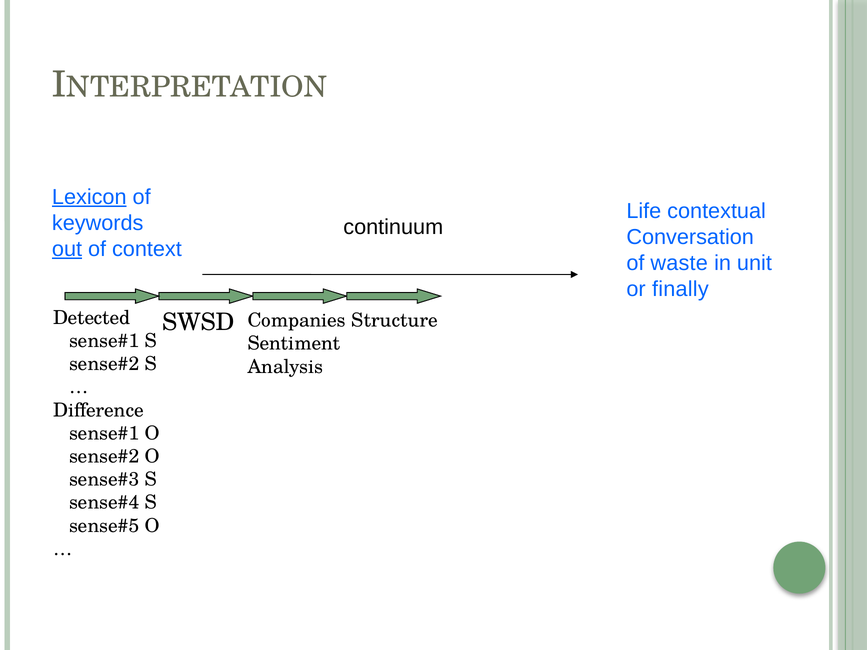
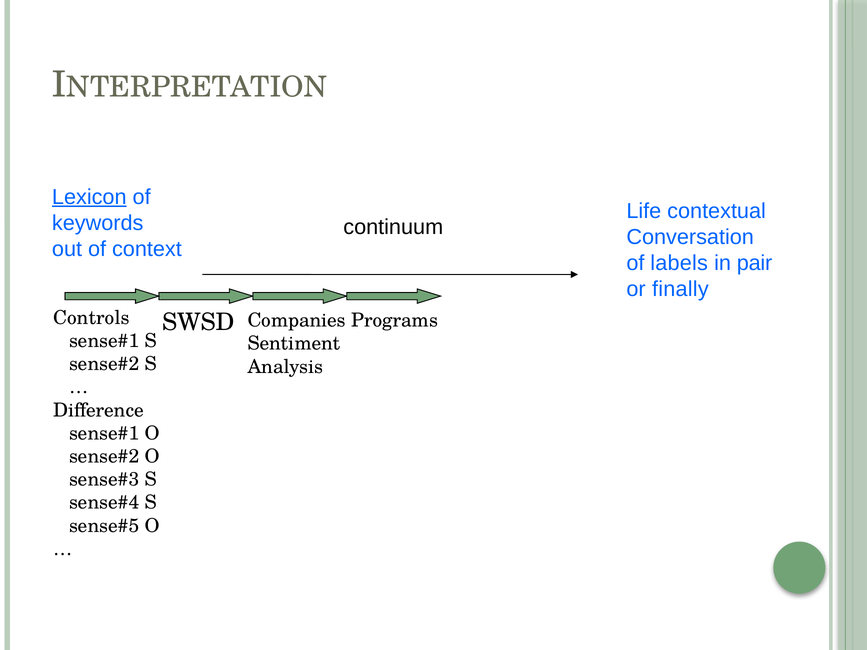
out underline: present -> none (67, 249)
waste: waste -> labels (679, 263)
unit: unit -> pair (755, 263)
Detected: Detected -> Controls (91, 318)
Structure: Structure -> Programs (395, 321)
